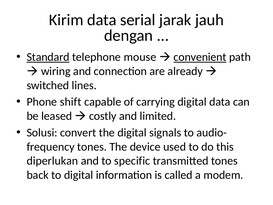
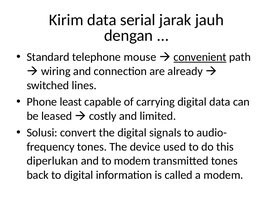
Standard underline: present -> none (48, 57)
shift: shift -> least (71, 102)
to specific: specific -> modem (132, 161)
